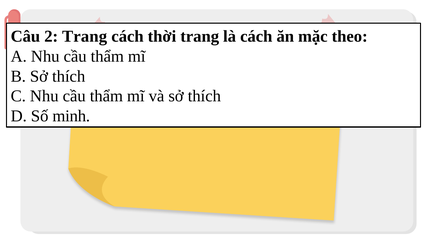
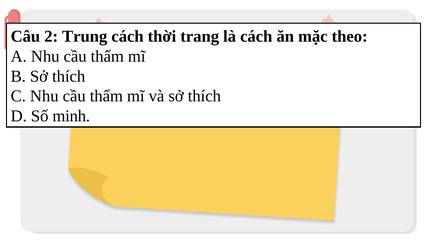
2 Trang: Trang -> Trung (85, 36)
